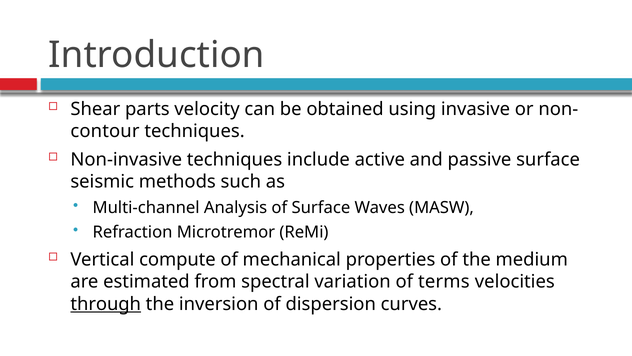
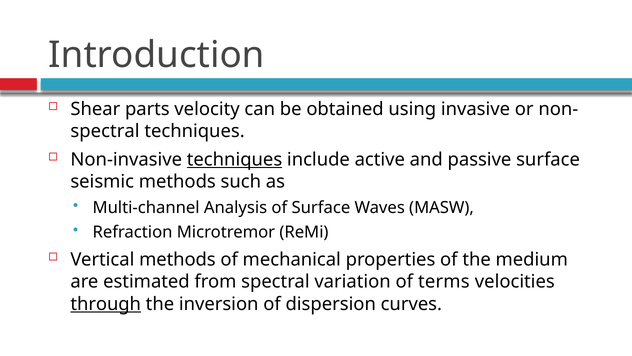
contour: contour -> spectral (105, 131)
techniques underline: none -> present (235, 159)
Vertical compute: compute -> methods (177, 259)
